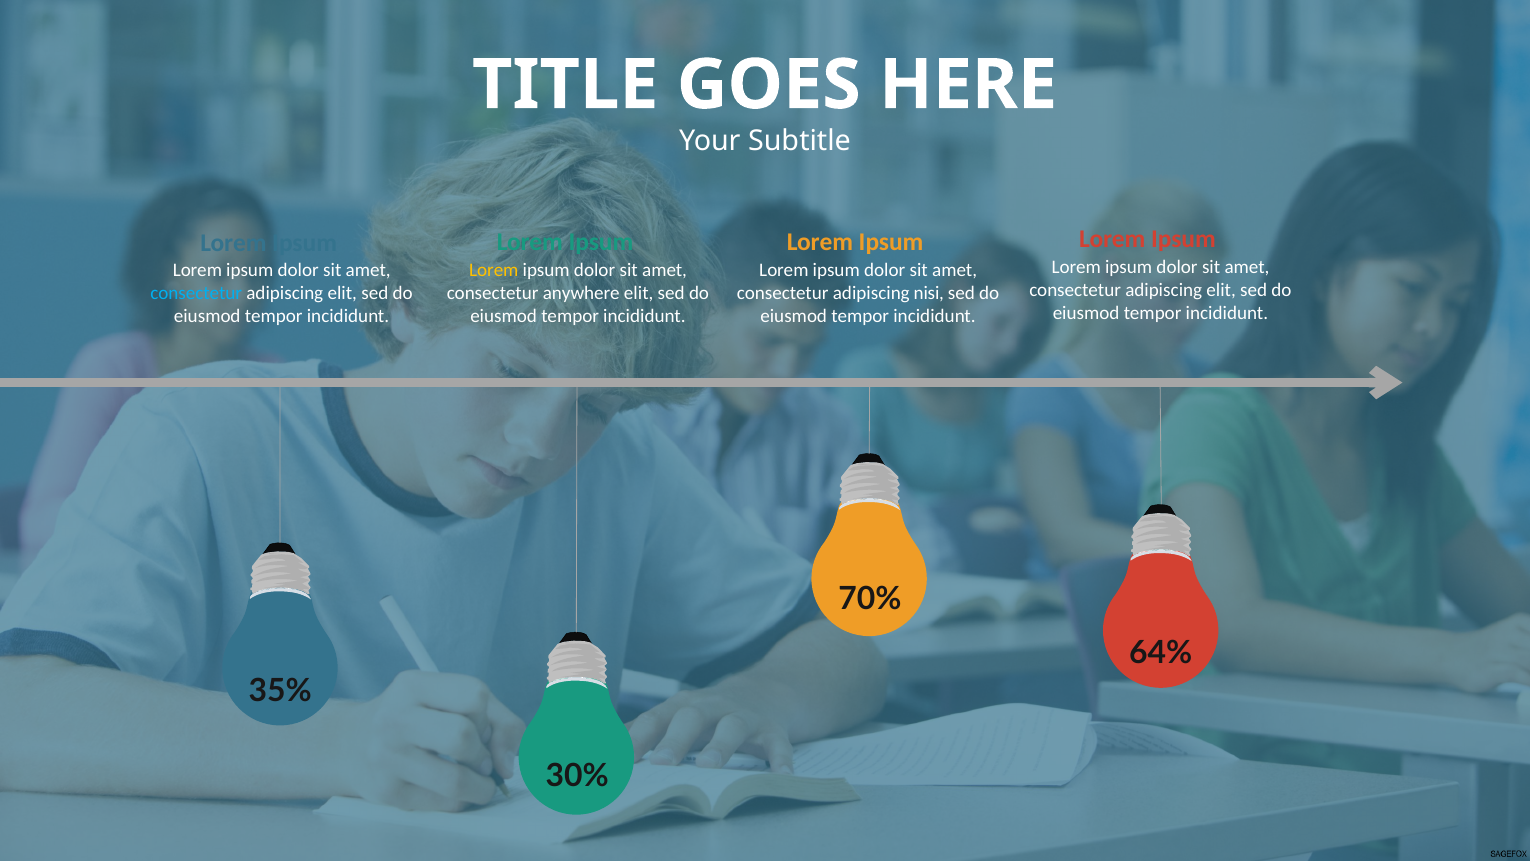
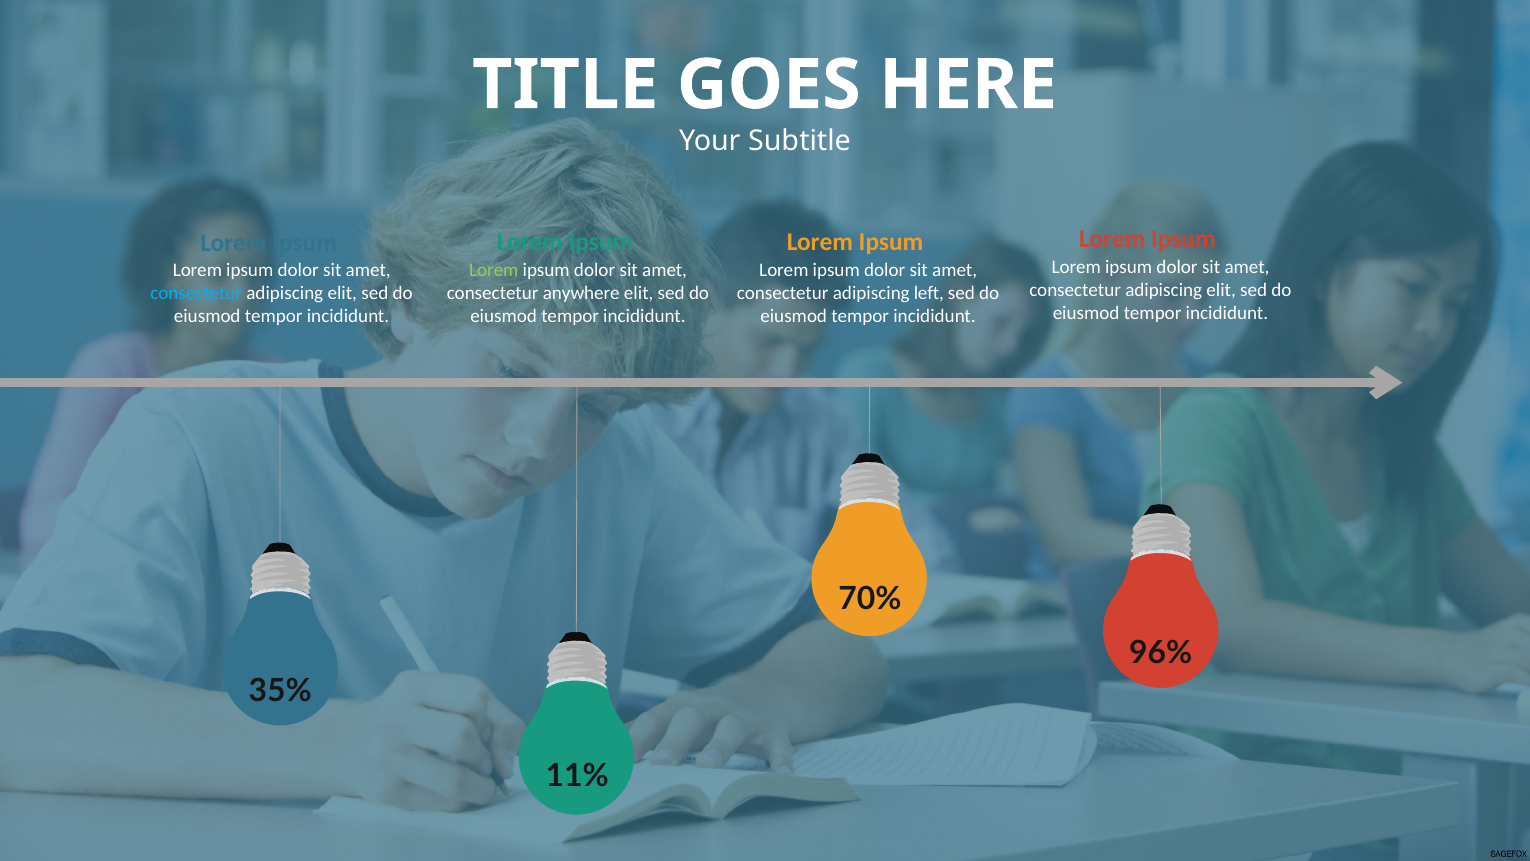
Lorem colour: yellow -> light green (494, 270)
nisi: nisi -> left (929, 293)
64%: 64% -> 96% (1161, 653)
30%: 30% -> 11% (577, 775)
